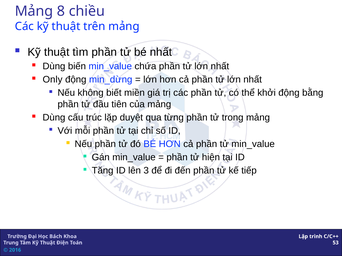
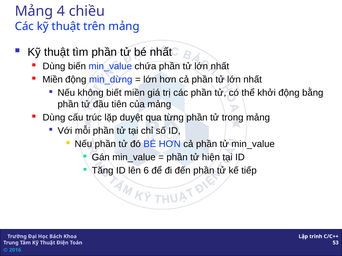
8: 8 -> 4 (61, 11)
Only: Only -> Miền (53, 80)
3: 3 -> 6 (146, 171)
